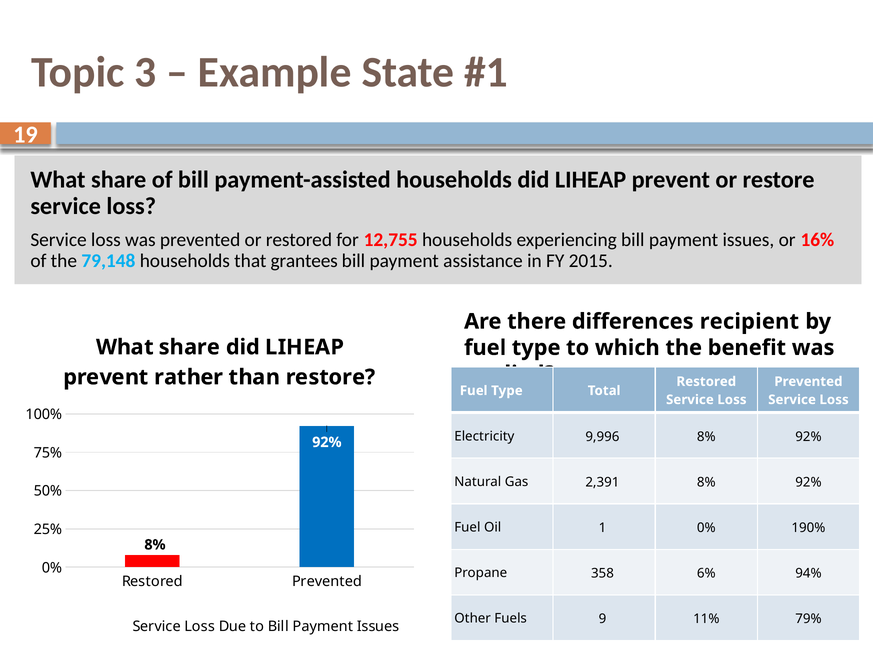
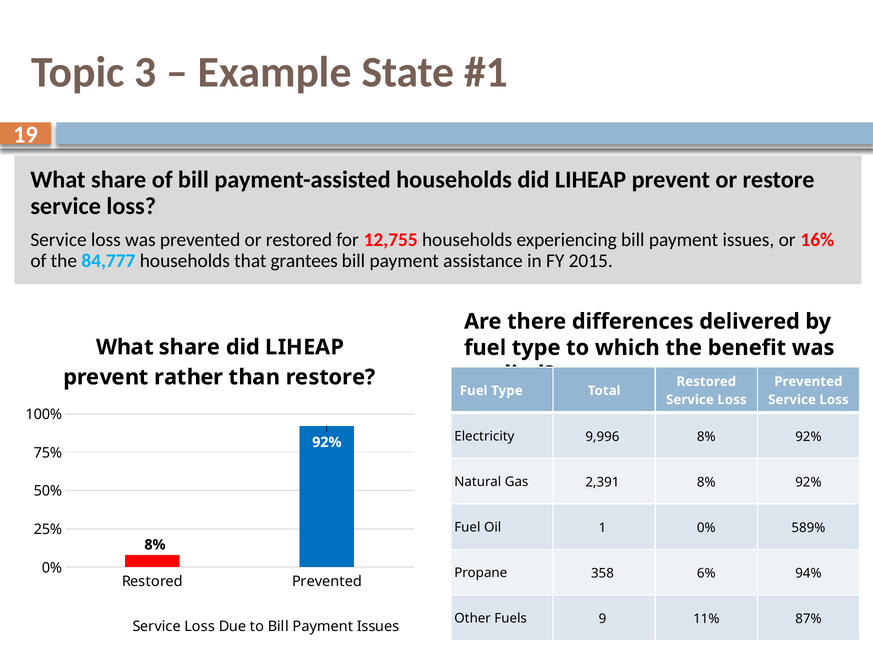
79,148: 79,148 -> 84,777 (108, 261)
recipient: recipient -> delivered (750, 321)
190%: 190% -> 589% (808, 528)
79%: 79% -> 87% (808, 619)
